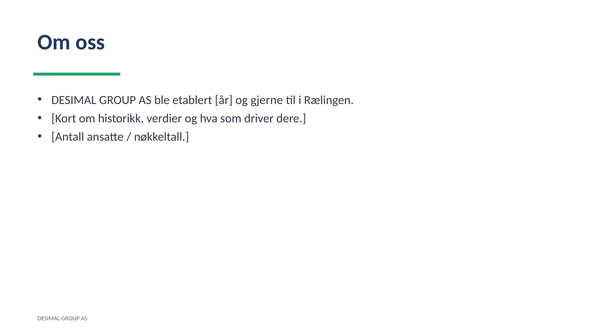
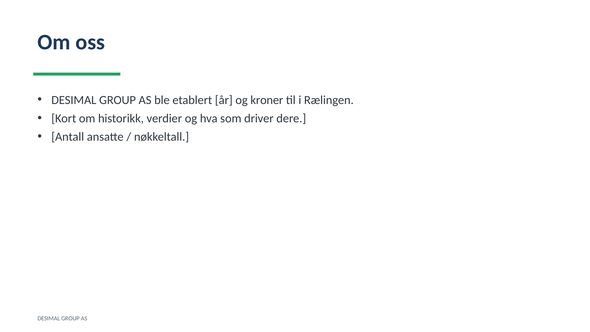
gjerne: gjerne -> kroner (267, 100)
